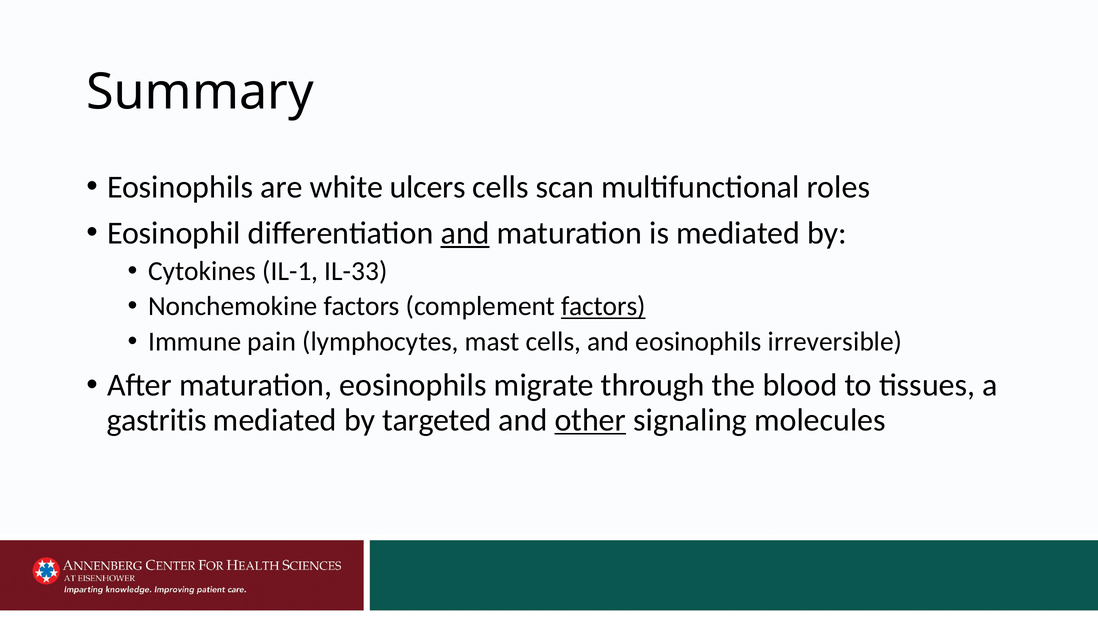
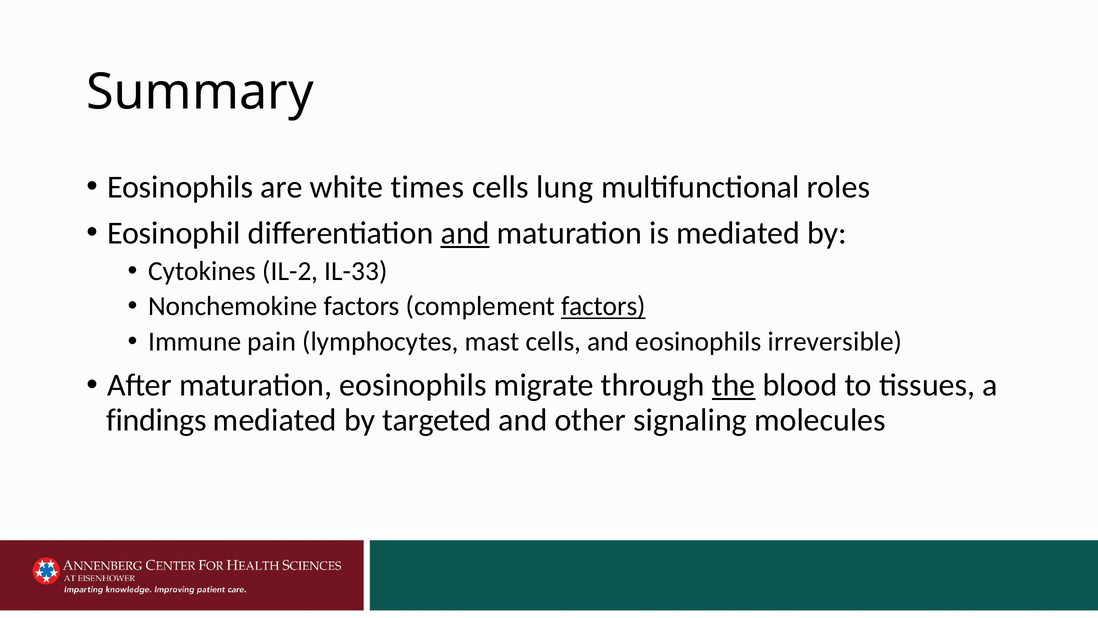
ulcers: ulcers -> times (427, 187)
scan: scan -> lung (565, 187)
IL-1: IL-1 -> IL-2 (290, 271)
the underline: none -> present (734, 385)
gastritis: gastritis -> findings (157, 420)
other underline: present -> none (590, 420)
